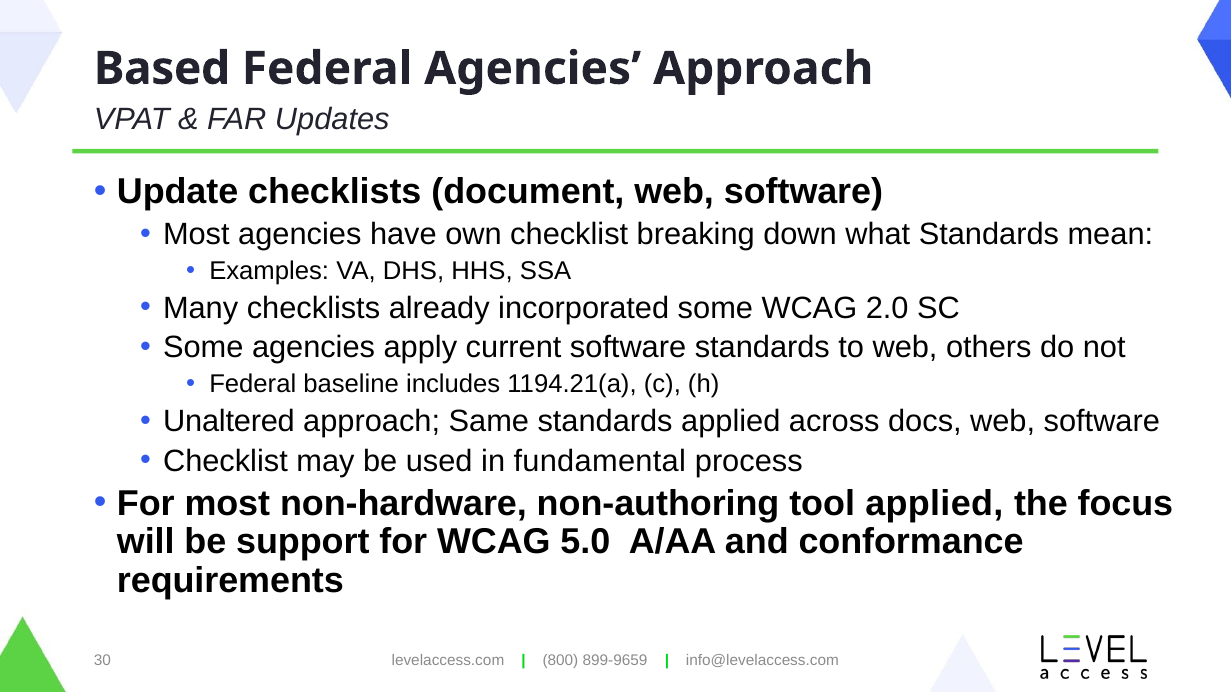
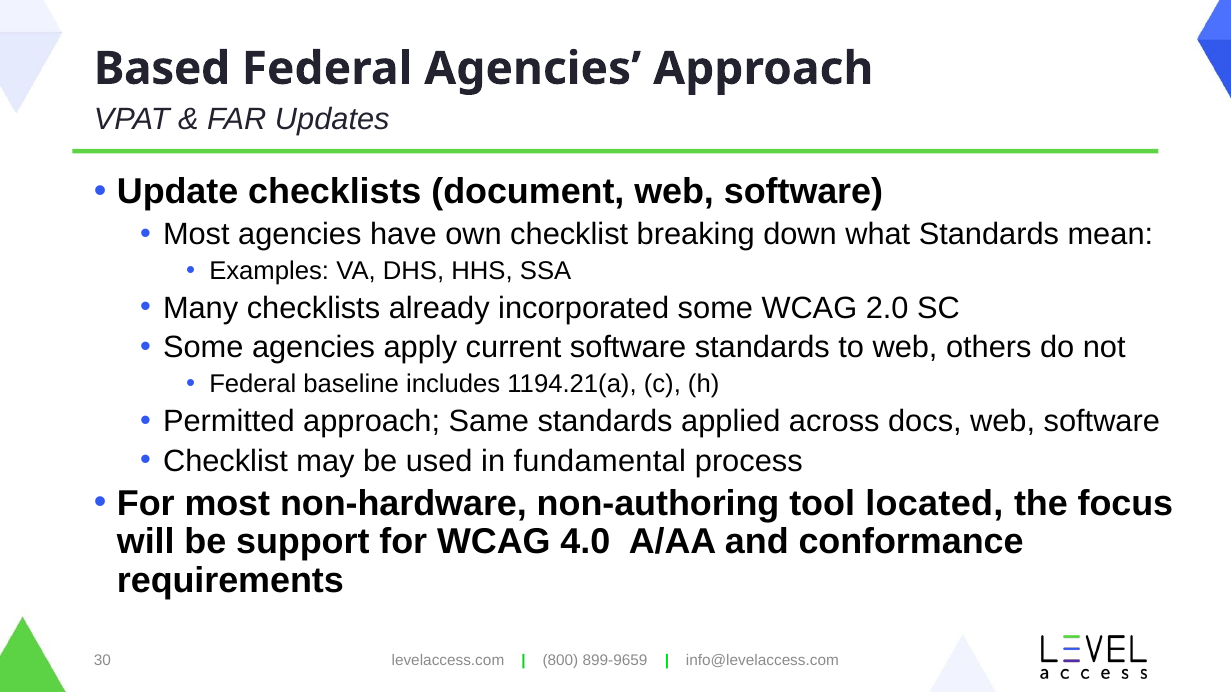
Unaltered: Unaltered -> Permitted (229, 422)
tool applied: applied -> located (934, 504)
5.0: 5.0 -> 4.0 (585, 542)
